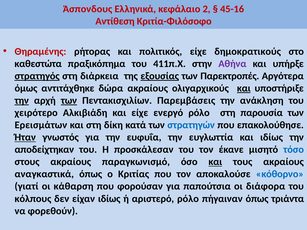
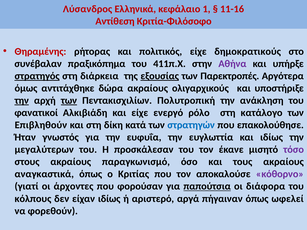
Άσπονδους: Άσπονδους -> Λύσανδρος (88, 9)
2: 2 -> 1 (207, 9)
45-16: 45-16 -> 11-16 (232, 9)
καθεστώτα: καθεστώτα -> συνέβαλαν (38, 64)
και underline: present -> none (244, 88)
Παρεμβάσεις: Παρεμβάσεις -> Πολυτροπική (186, 101)
χειρότερο: χειρότερο -> φανατικοί (36, 113)
παρουσία: παρουσία -> κατάλογο (262, 113)
Ερεισμάτων: Ερεισμάτων -> Επιβληθούν (41, 125)
Ήταν underline: present -> none (25, 137)
αποδείχτηκαν: αποδείχτηκαν -> μεγαλύτερων (44, 150)
τόσο colour: blue -> purple (294, 150)
και underline: present -> none (215, 162)
κόθορνο colour: blue -> purple (280, 174)
κάθαρση: κάθαρση -> άρχοντες (74, 187)
παπούτσια underline: none -> present (207, 187)
αριστερό ρόλο: ρόλο -> αργά (188, 199)
τριάντα: τριάντα -> ωφελεί (288, 199)
